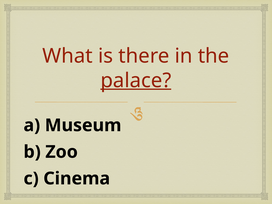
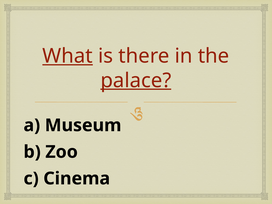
What underline: none -> present (68, 56)
